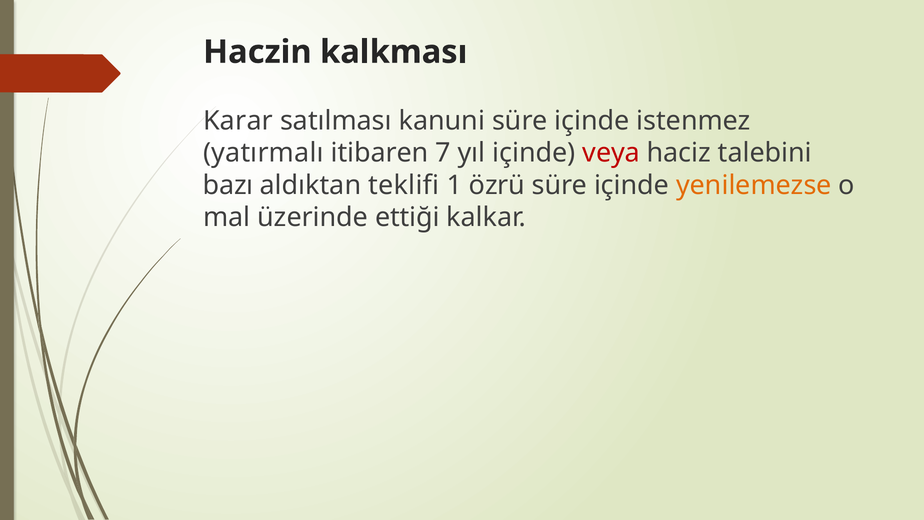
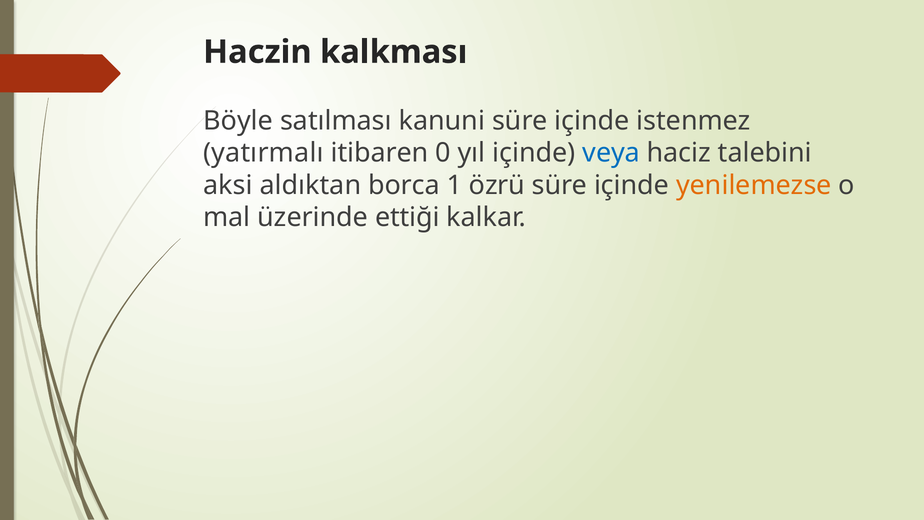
Karar: Karar -> Böyle (238, 121)
7: 7 -> 0 (443, 153)
veya colour: red -> blue (611, 153)
bazı: bazı -> aksi (228, 185)
teklifi: teklifi -> borca (404, 185)
